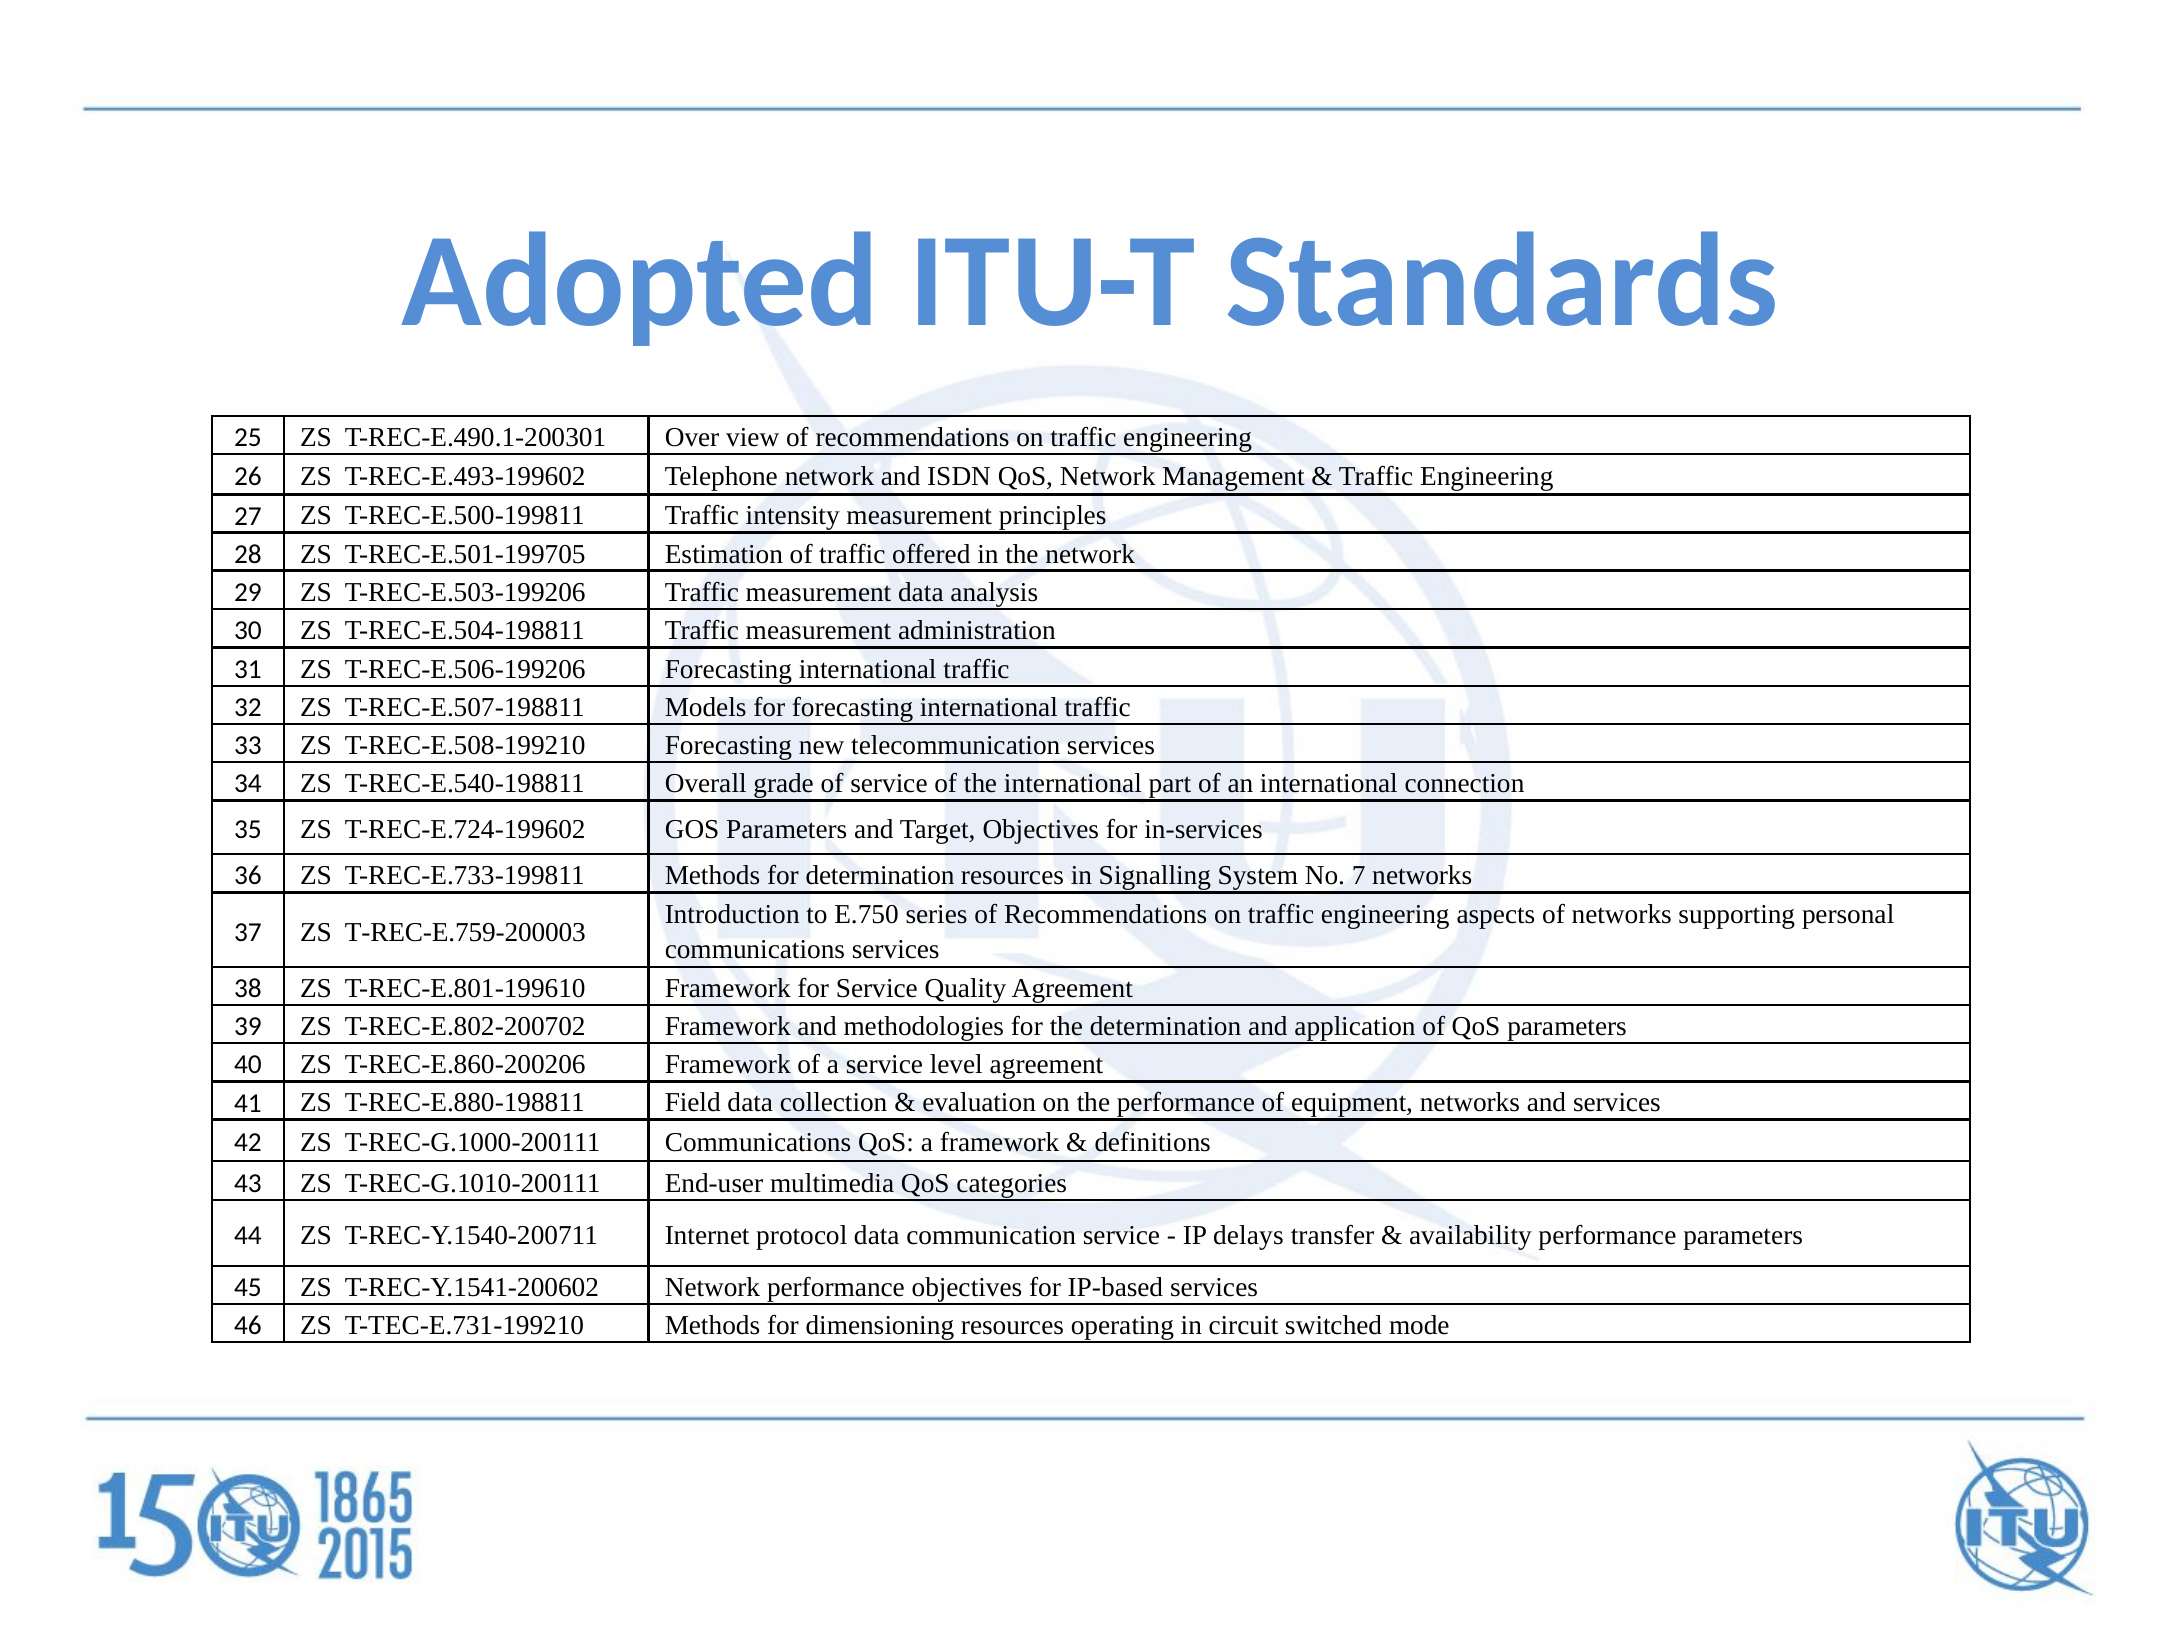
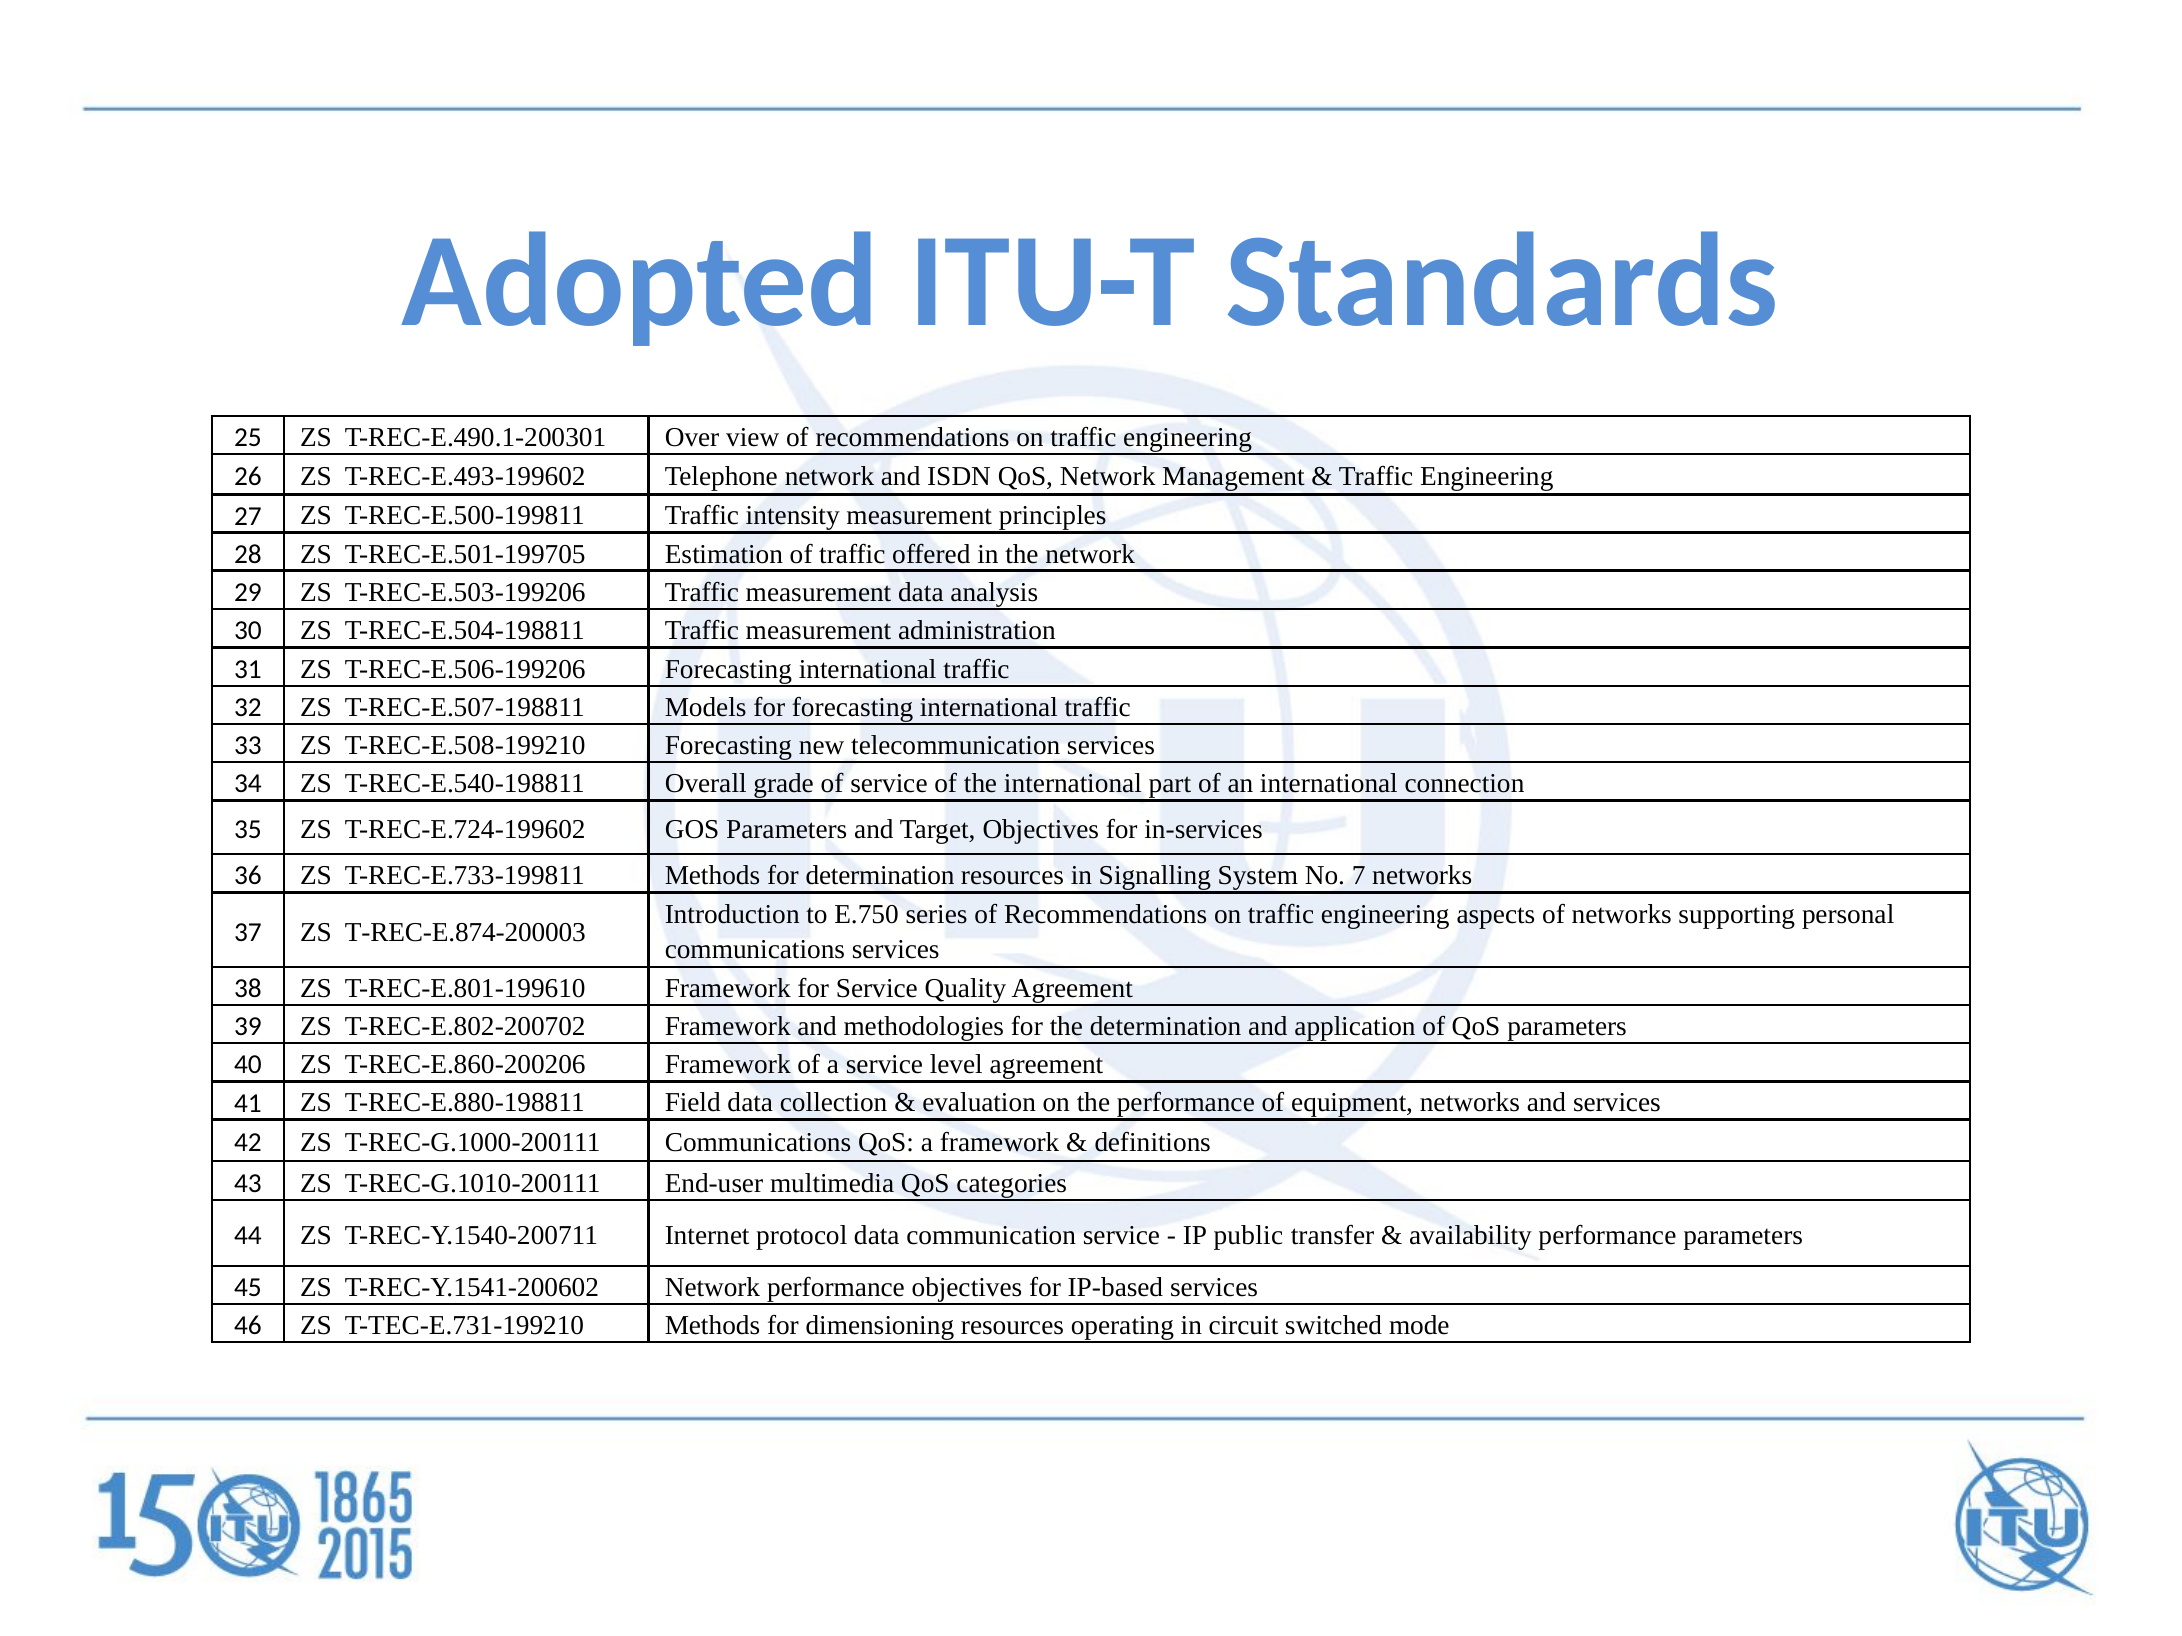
T-REC-E.759-200003: T-REC-E.759-200003 -> T-REC-E.874-200003 (465, 933)
delays: delays -> public (1248, 1236)
